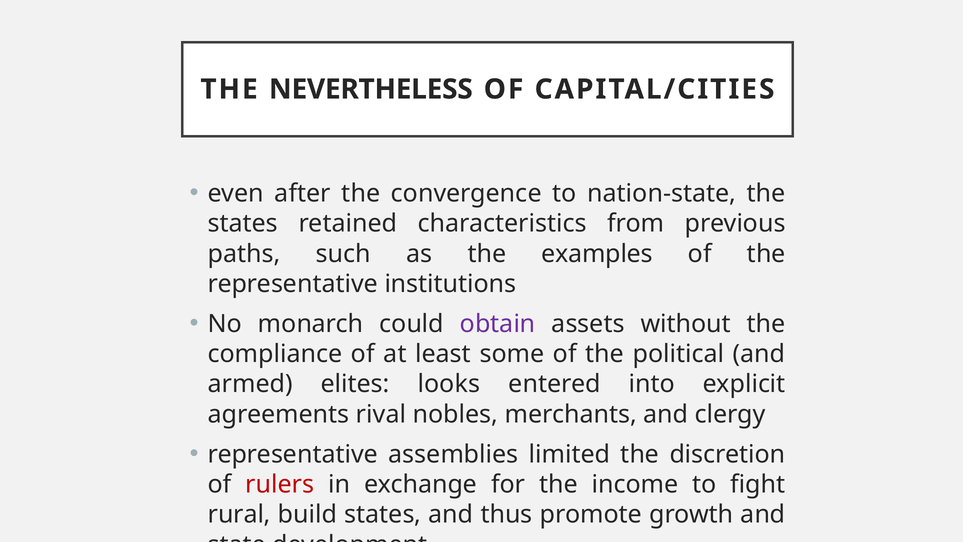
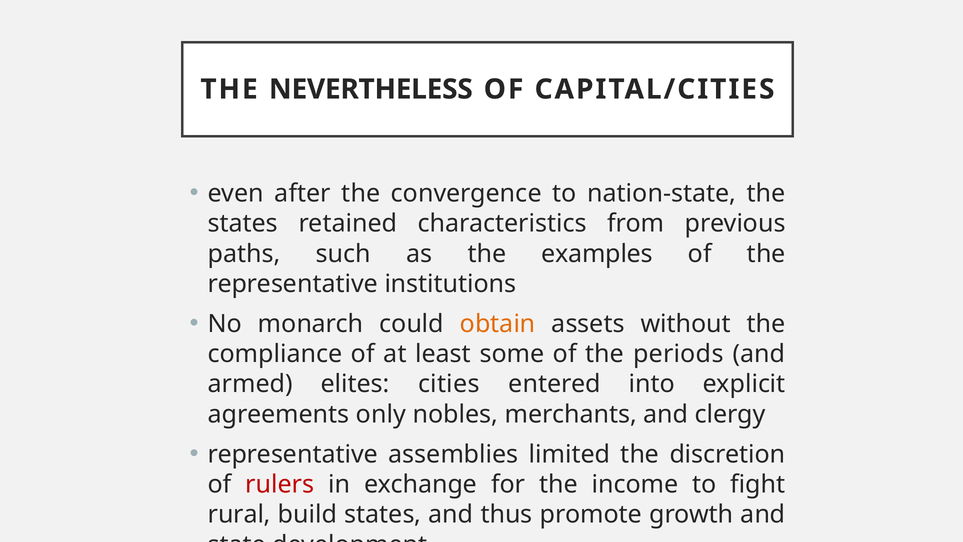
obtain colour: purple -> orange (498, 324)
political: political -> periods (678, 354)
looks: looks -> cities (449, 384)
rival: rival -> only (381, 414)
